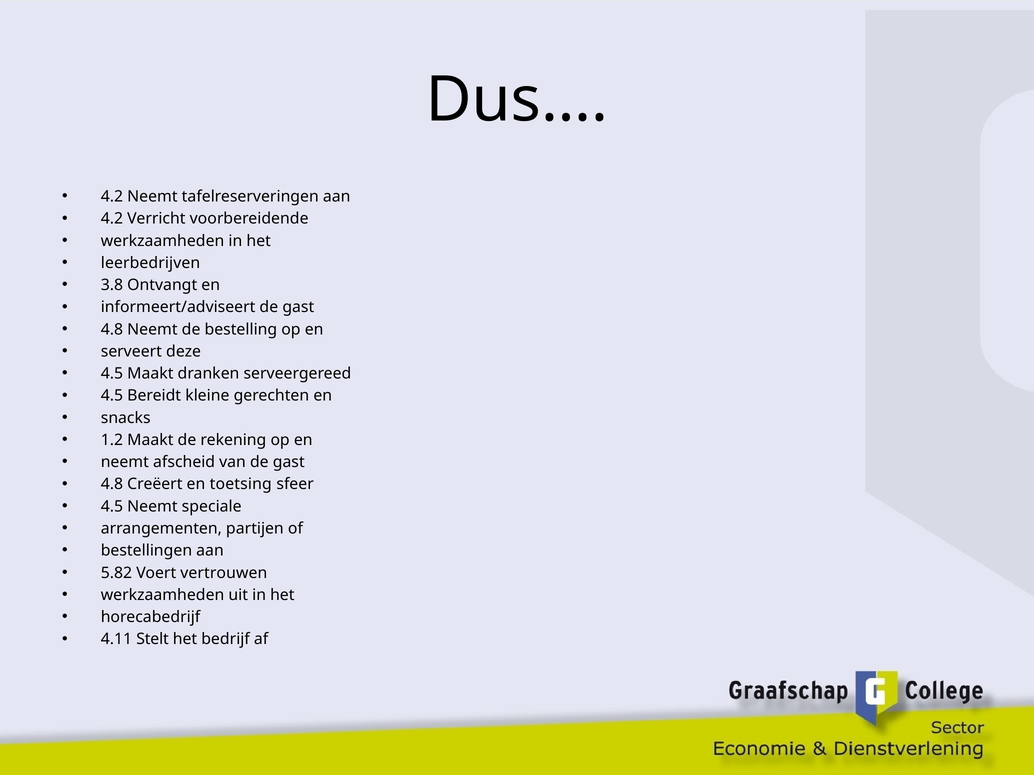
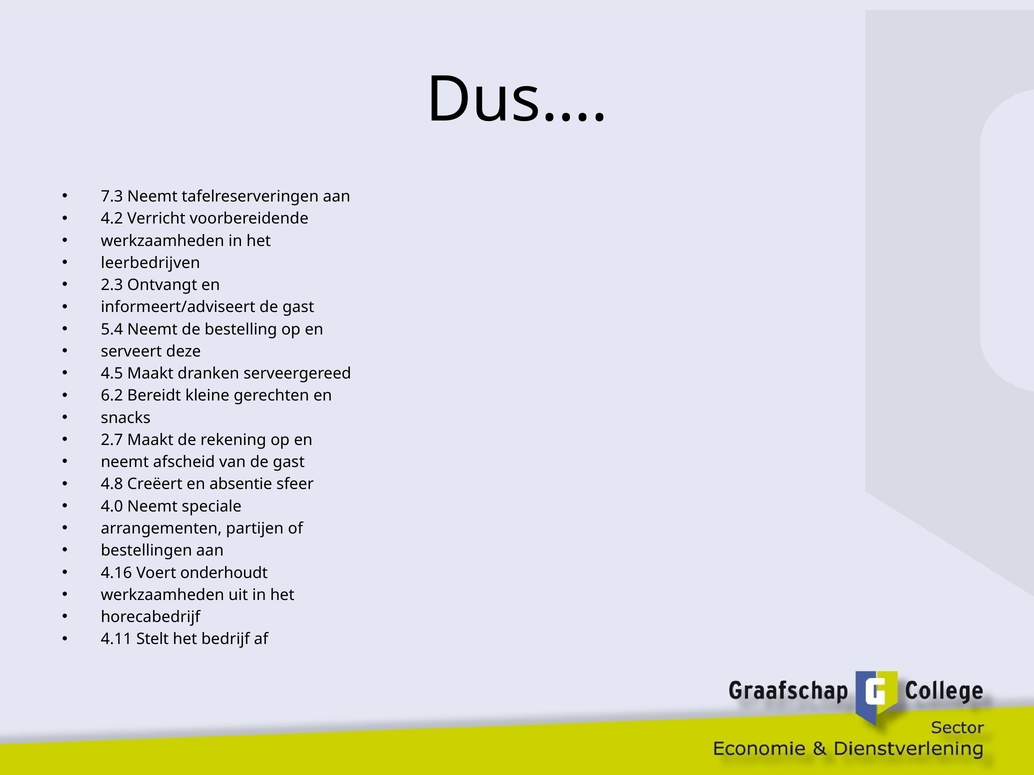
4.2: 4.2 -> 7.3 (112, 197)
3.8: 3.8 -> 2.3 (112, 285)
4.8: 4.8 -> 5.4 (112, 330)
4.5: 4.5 -> 6.2 (112, 396)
1.2: 1.2 -> 2.7 (112, 440)
toetsing: toetsing -> absentie (241, 485)
4.5: 4.5 -> 4.0 (112, 507)
5.82: 5.82 -> 4.16 (116, 573)
vertrouwen: vertrouwen -> onderhoudt (224, 573)
